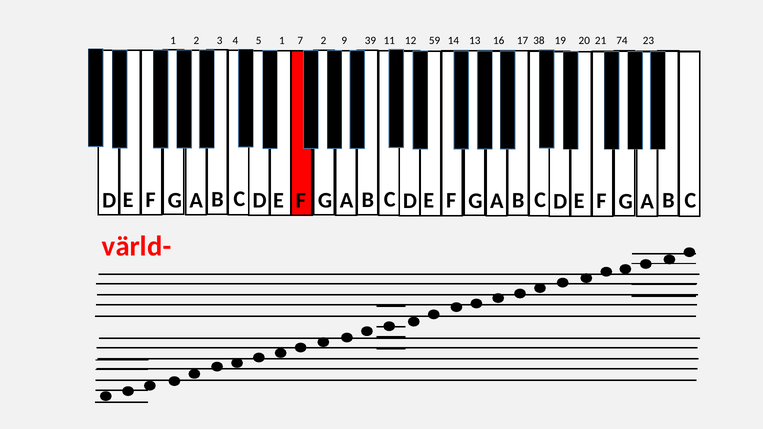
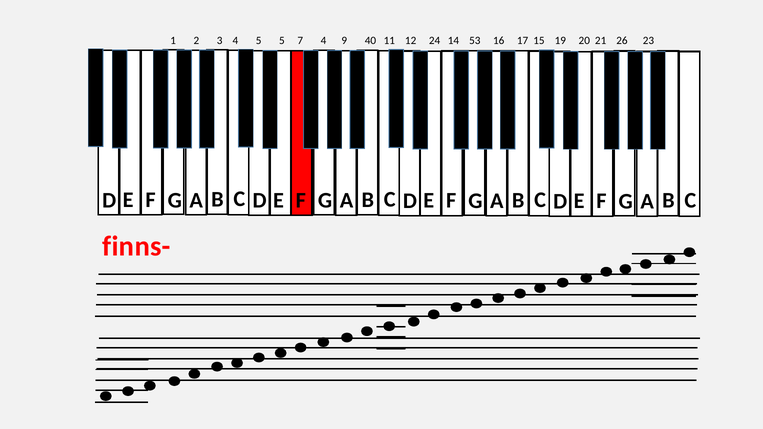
5 1: 1 -> 5 (282, 40)
7 2: 2 -> 4 (323, 40)
39: 39 -> 40 (370, 40)
59: 59 -> 24 (435, 40)
13: 13 -> 53 (475, 40)
38: 38 -> 15 (539, 40)
74: 74 -> 26 (622, 40)
värld-: värld- -> finns- (136, 246)
